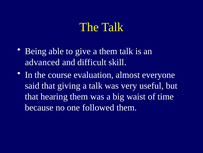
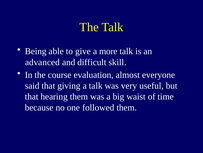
a them: them -> more (108, 51)
